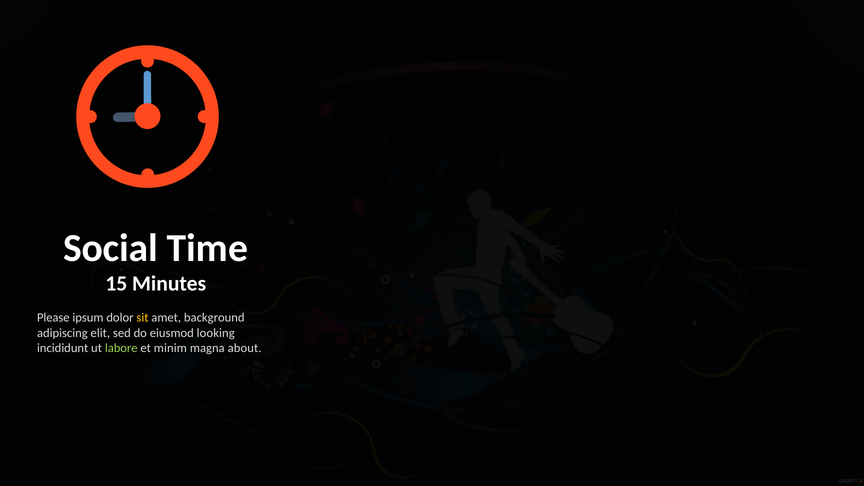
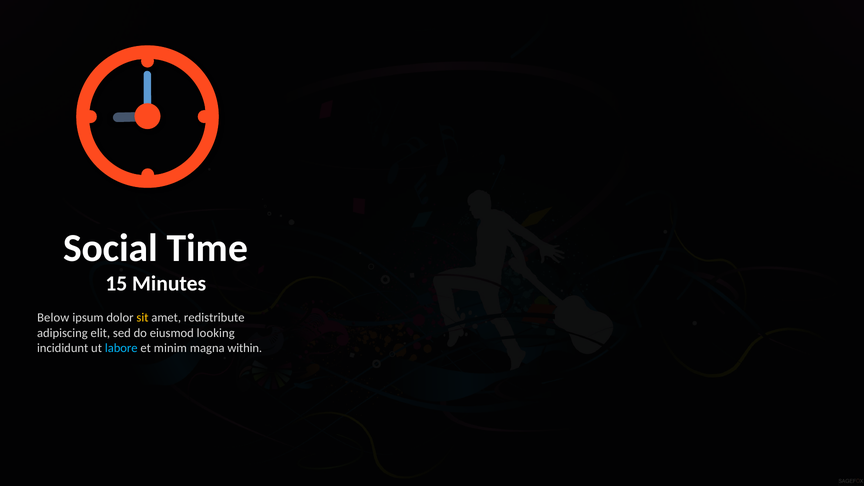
Please: Please -> Below (53, 318)
background: background -> redistribute (214, 318)
labore colour: light green -> light blue (121, 348)
about: about -> within (245, 348)
